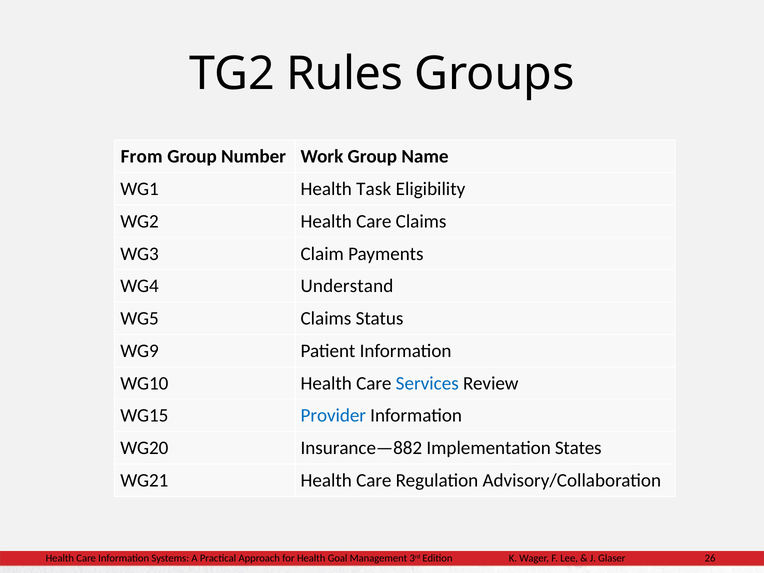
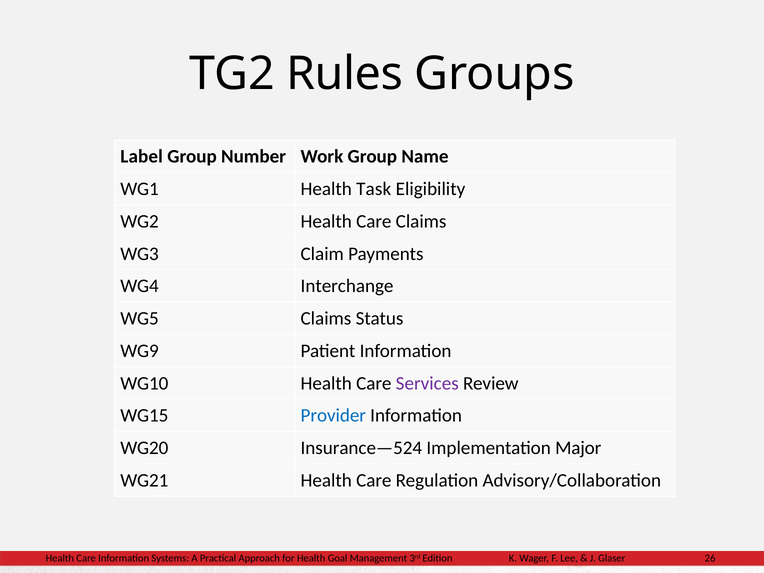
From: From -> Label (142, 157)
Understand: Understand -> Interchange (347, 286)
Services colour: blue -> purple (427, 383)
Insurance—882: Insurance—882 -> Insurance—524 (361, 448)
States: States -> Major (578, 448)
